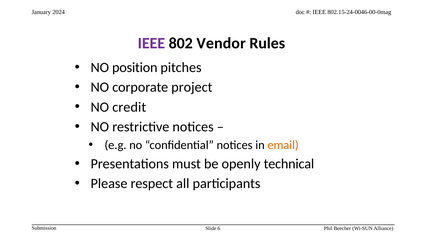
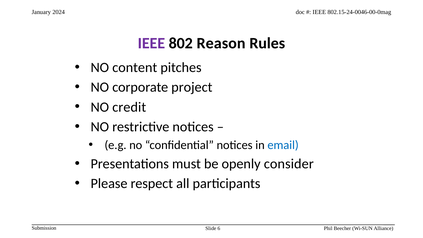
Vendor: Vendor -> Reason (221, 43)
position: position -> content (135, 68)
email colour: orange -> blue (283, 145)
technical: technical -> consider (289, 164)
